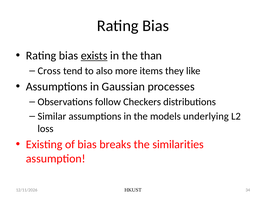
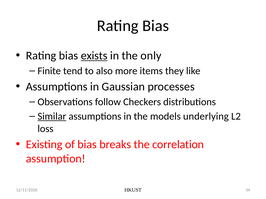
than: than -> only (151, 56)
Cross: Cross -> Finite (49, 71)
Similar underline: none -> present (52, 117)
similarities: similarities -> correlation (178, 145)
